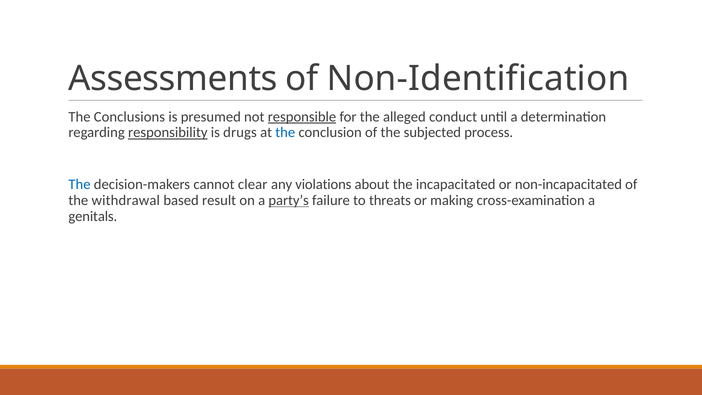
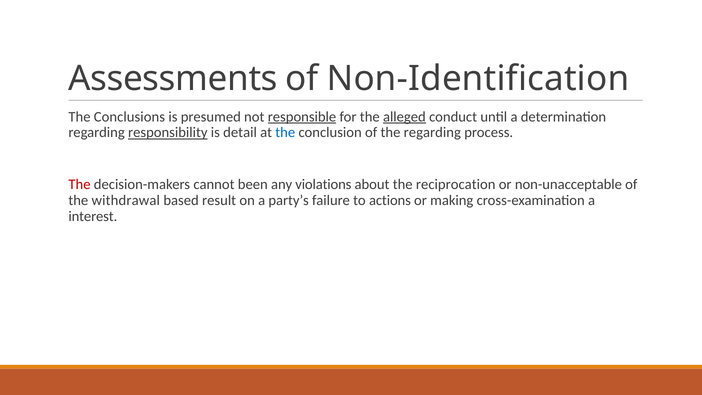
alleged underline: none -> present (404, 117)
drugs: drugs -> detail (240, 133)
the subjected: subjected -> regarding (432, 133)
The colour: blue -> red (79, 185)
clear: clear -> been (253, 185)
incapacitated: incapacitated -> reciprocation (456, 185)
non-incapacitated: non-incapacitated -> non-unacceptable (568, 185)
party’s underline: present -> none (289, 200)
threats: threats -> actions (390, 200)
genitals: genitals -> interest (93, 216)
